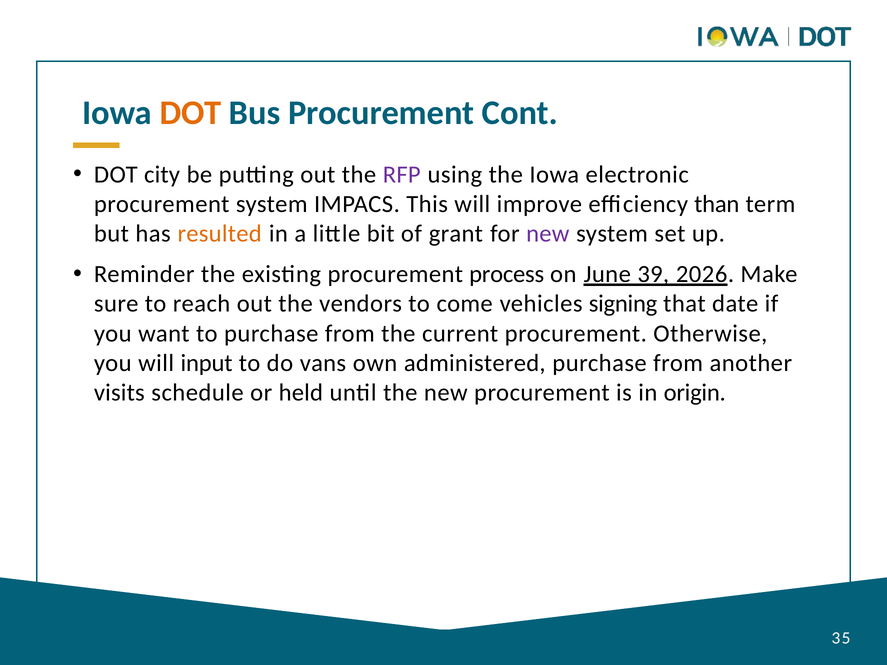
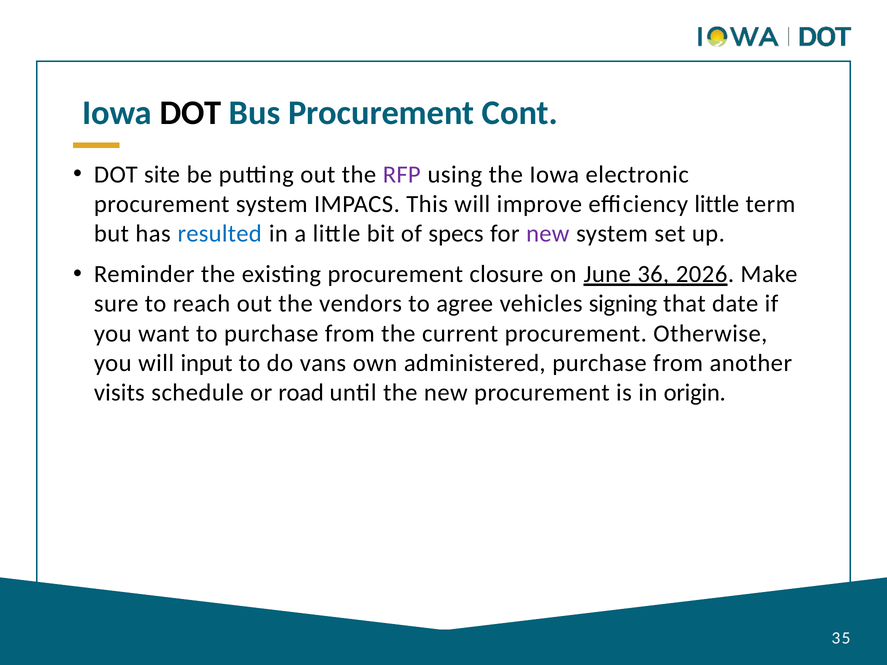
DOT colour: orange -> black (191, 113)
city: city -> site (162, 175)
efficiency than: than -> little (717, 204)
resulted colour: orange -> blue (220, 234)
grant: grant -> specs (456, 234)
process: process -> closure (506, 274)
39: 39 -> 36 (653, 274)
come: come -> agree (465, 304)
held: held -> road (301, 393)
